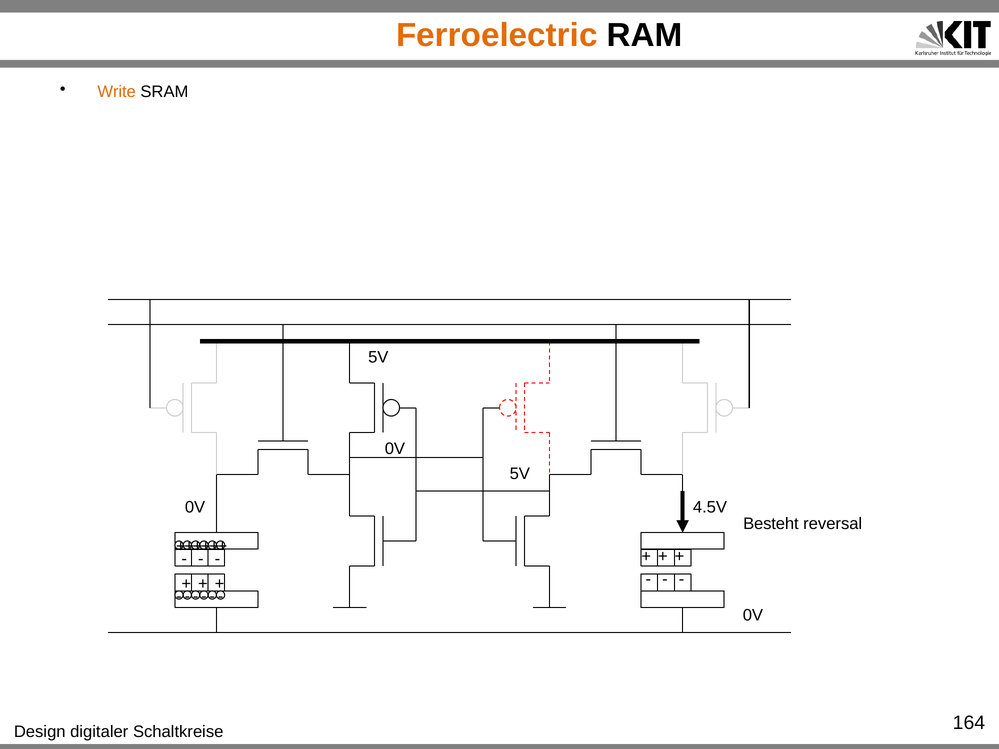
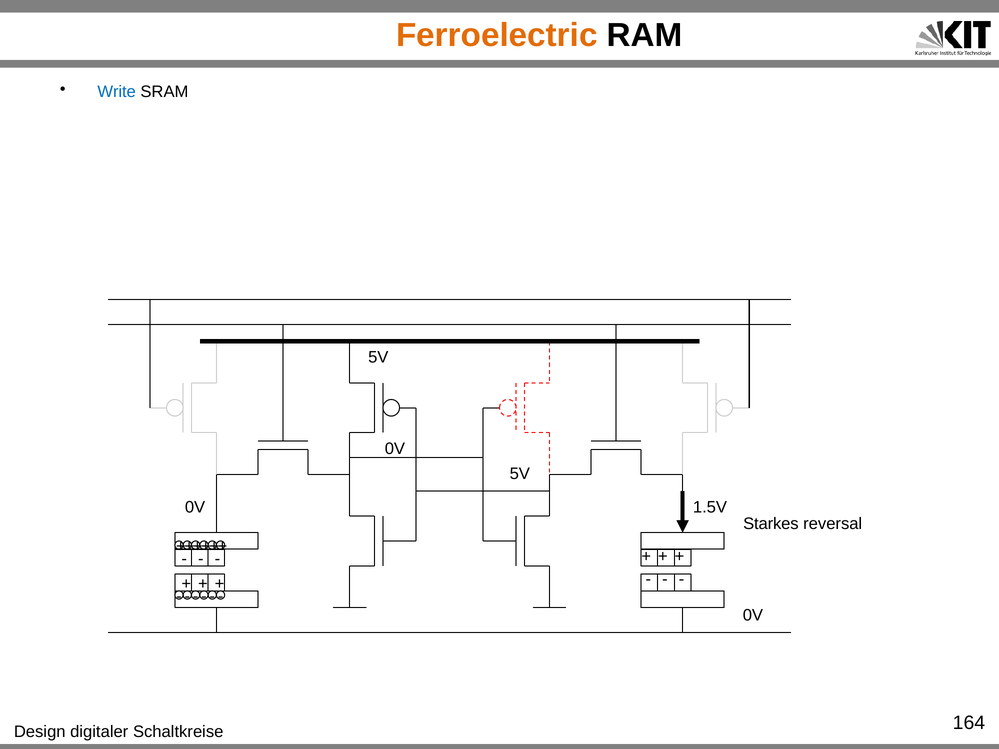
Write colour: orange -> blue (117, 92)
4.5V: 4.5V -> 1.5V (710, 507)
Besteht: Besteht -> Starkes (771, 524)
